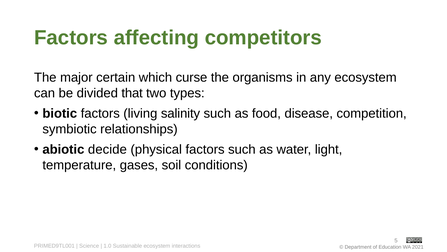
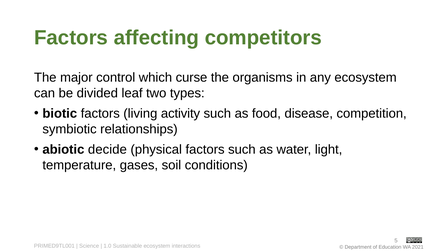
certain: certain -> control (116, 77)
that: that -> leaf (132, 93)
salinity: salinity -> activity (181, 113)
